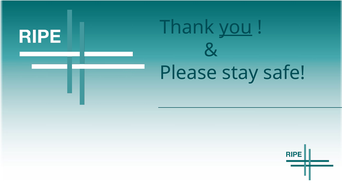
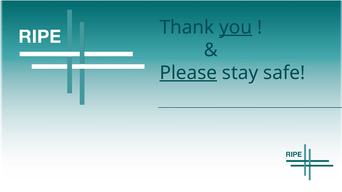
Please underline: none -> present (188, 73)
